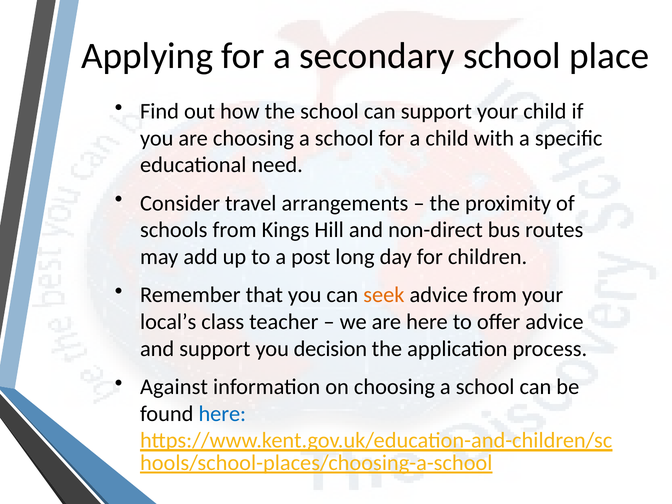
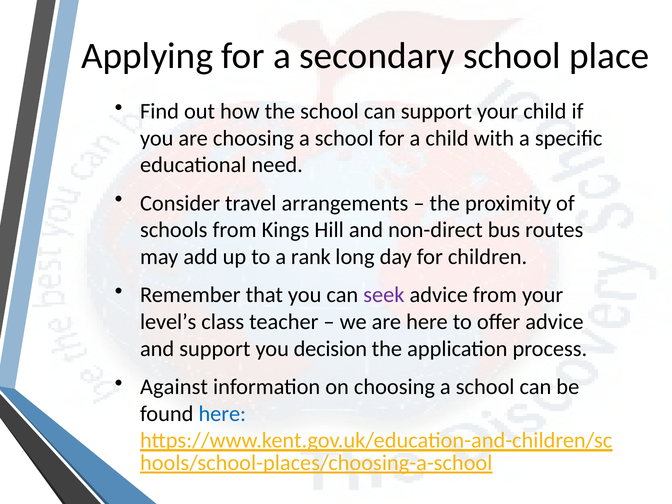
post: post -> rank (311, 257)
seek colour: orange -> purple (384, 295)
local’s: local’s -> level’s (168, 322)
